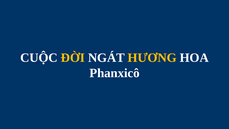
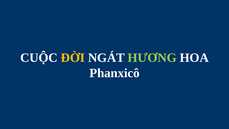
HƯƠNG colour: yellow -> light green (152, 58)
